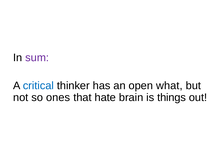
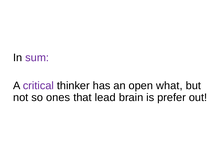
critical colour: blue -> purple (38, 86)
hate: hate -> lead (105, 98)
things: things -> prefer (172, 98)
